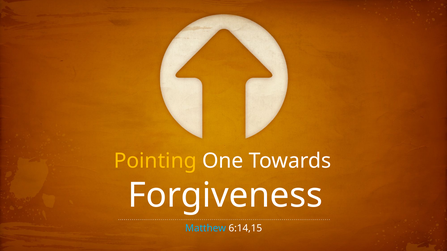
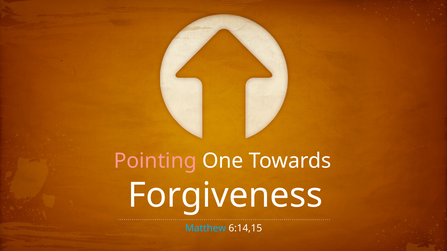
Pointing colour: yellow -> pink (155, 161)
